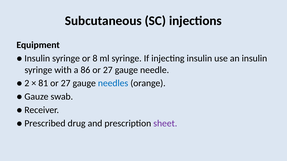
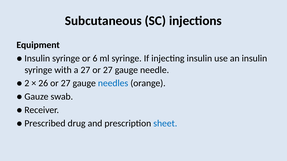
8: 8 -> 6 (95, 59)
a 86: 86 -> 27 (85, 70)
81: 81 -> 26 (43, 83)
sheet colour: purple -> blue (165, 124)
